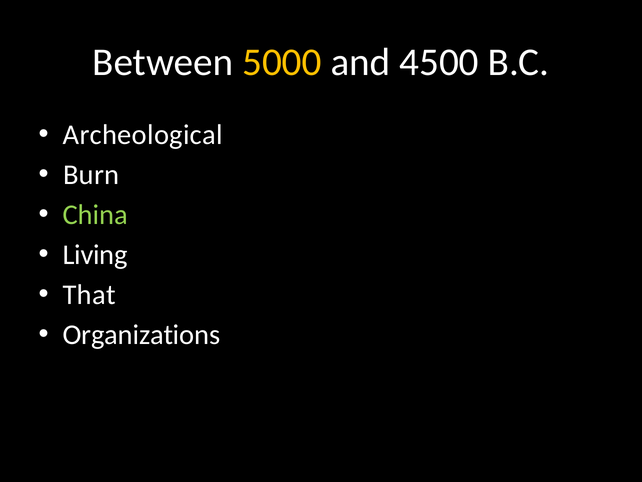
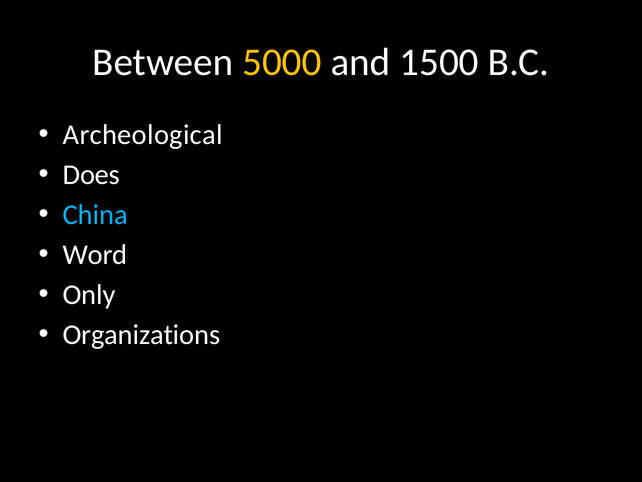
4500: 4500 -> 1500 (439, 62)
Burn: Burn -> Does (91, 175)
China colour: light green -> light blue (95, 215)
Living: Living -> Word (95, 255)
That: That -> Only (89, 295)
